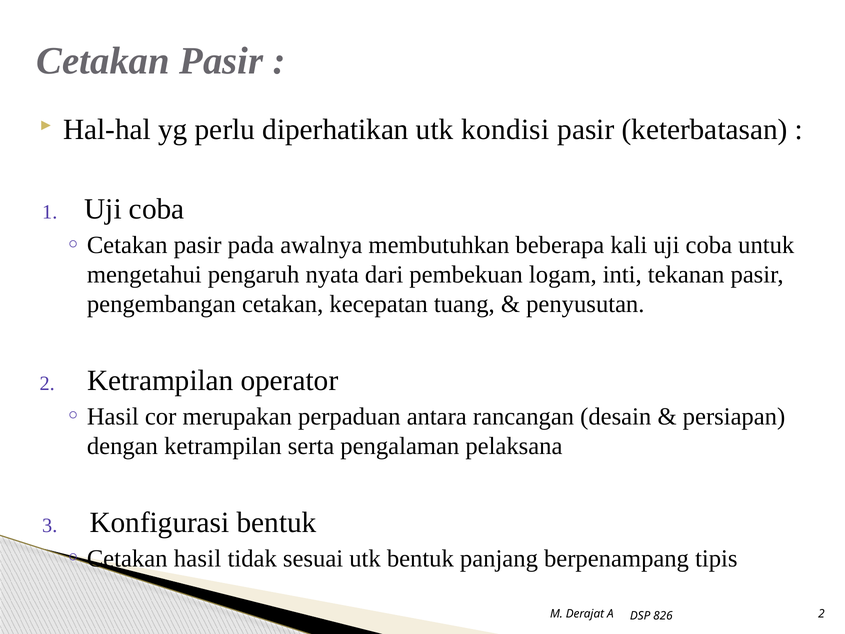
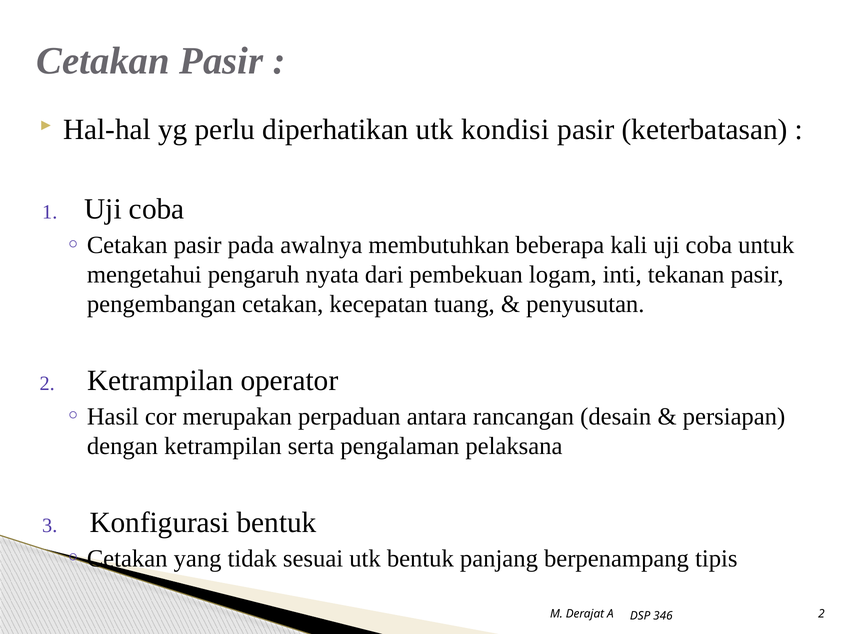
Cetakan hasil: hasil -> yang (198, 558)
826: 826 -> 346 (663, 616)
